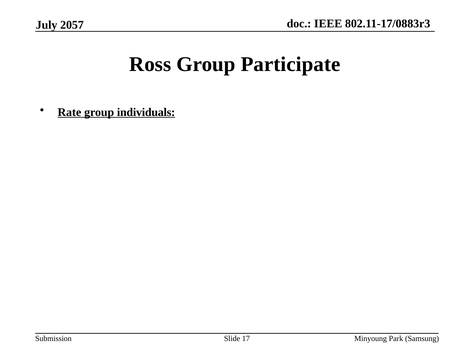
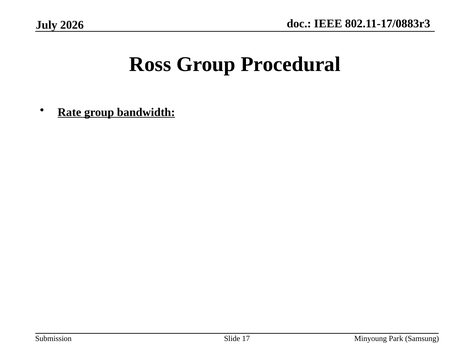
2057: 2057 -> 2026 (72, 25)
Participate: Participate -> Procedural (291, 64)
individuals: individuals -> bandwidth (146, 112)
